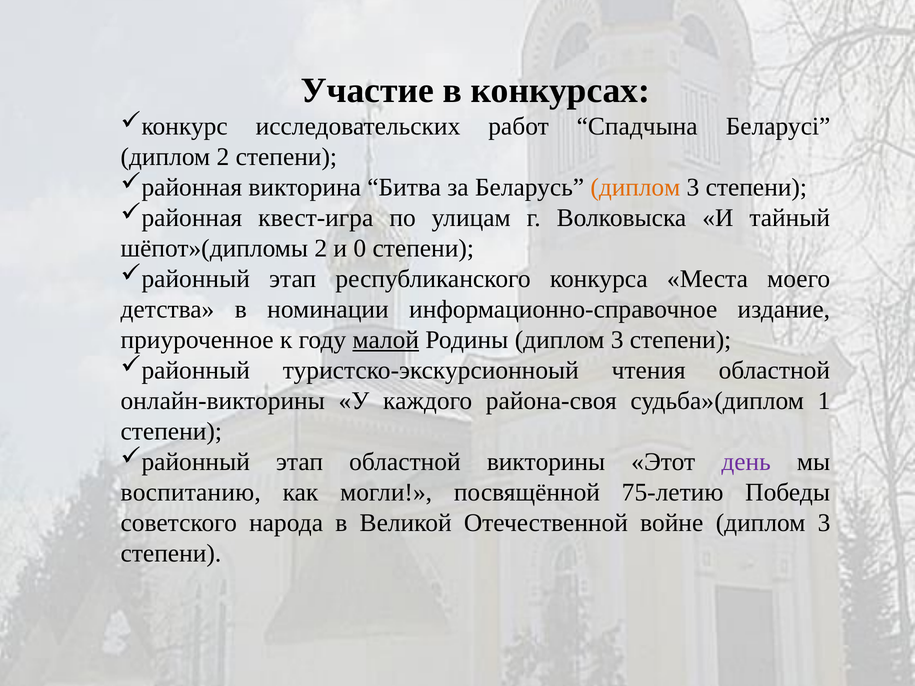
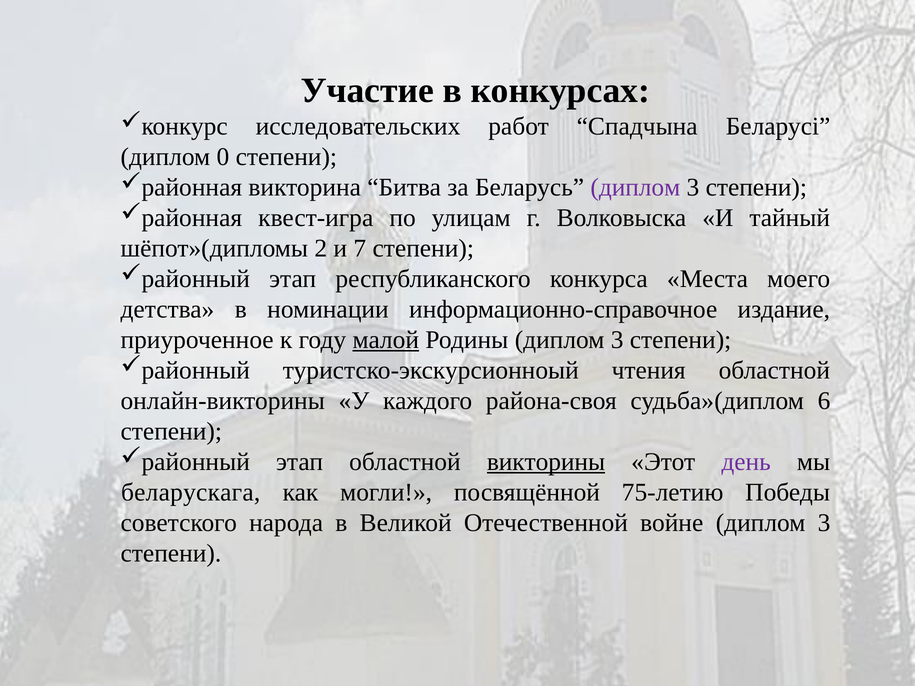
диплом 2: 2 -> 0 (223, 157)
диплом colour: orange -> purple (635, 187)
0: 0 -> 7 (360, 248)
1: 1 -> 6 (824, 401)
викторины underline: none -> present (546, 462)
воспитанию: воспитанию -> беларускага (191, 493)
